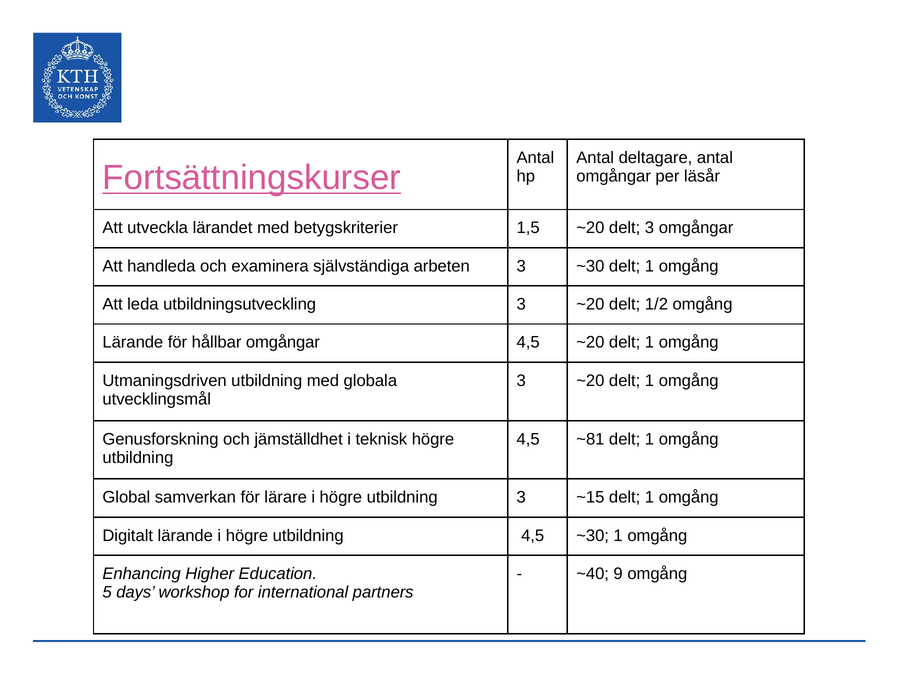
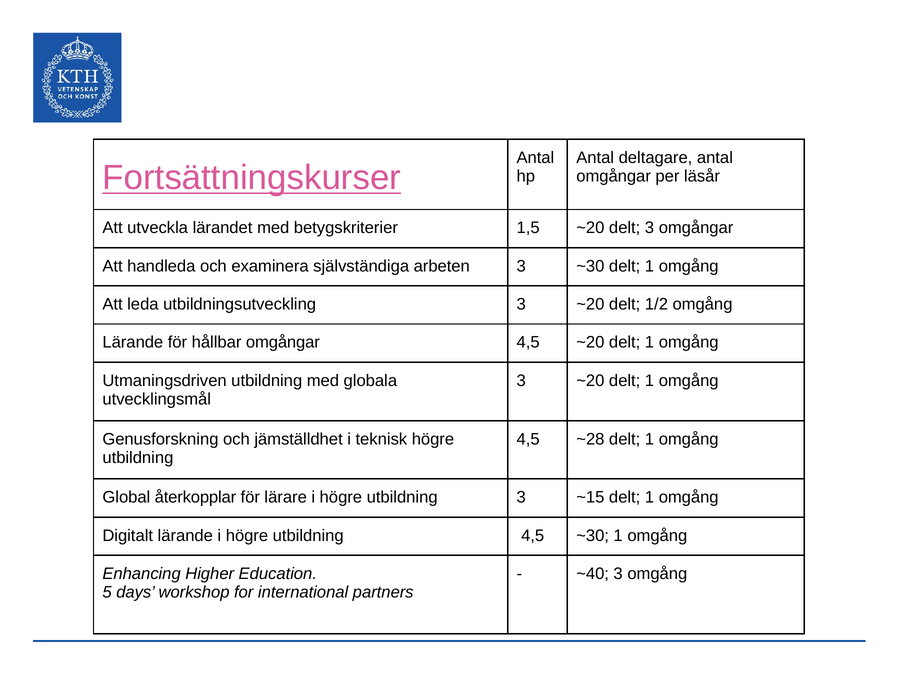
~81: ~81 -> ~28 (590, 439)
samverkan: samverkan -> återkopplar (195, 497)
~40 9: 9 -> 3 (618, 573)
